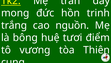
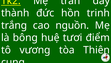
mong: mong -> thành (15, 13)
